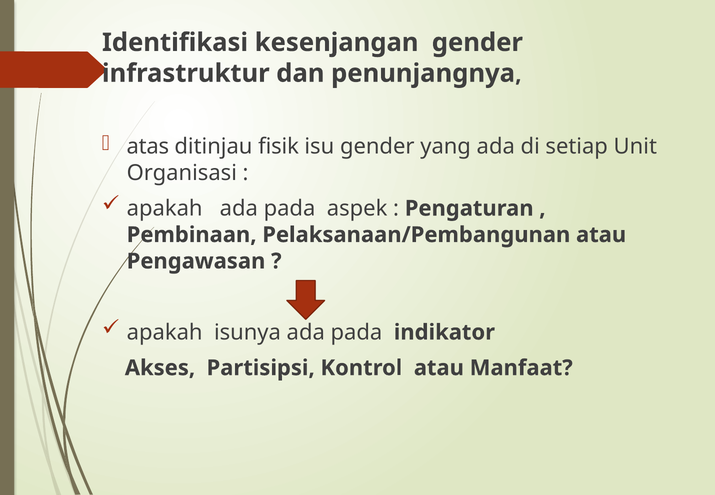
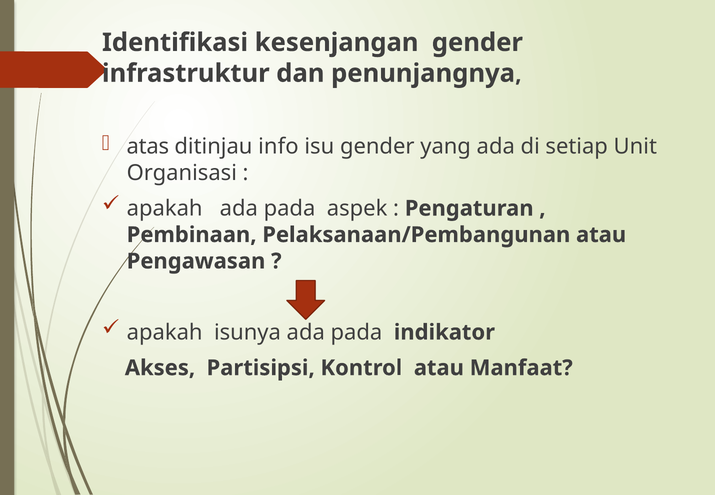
fisik: fisik -> info (278, 146)
